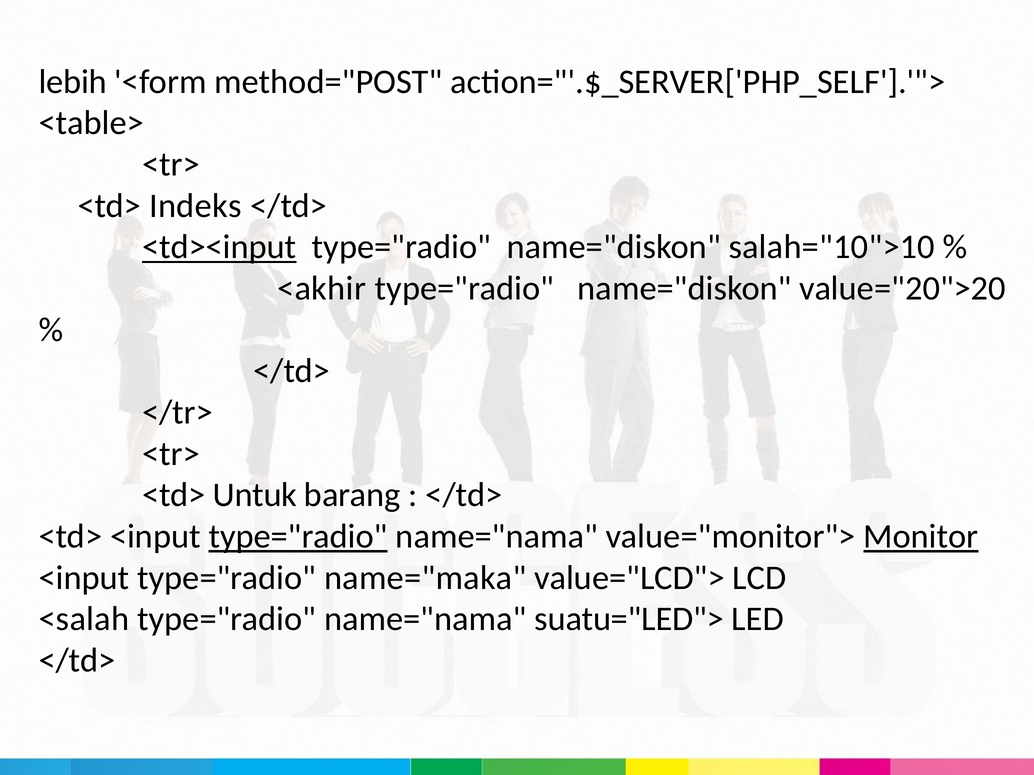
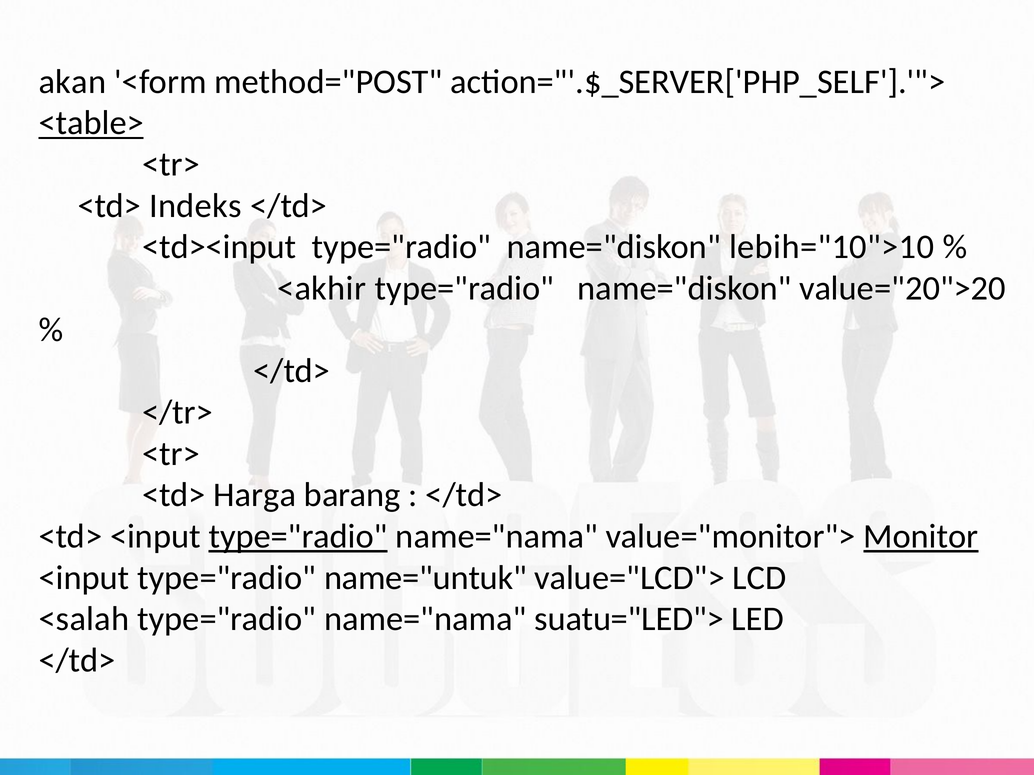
lebih: lebih -> akan (72, 82)
<table> underline: none -> present (91, 123)
<td><input underline: present -> none (219, 247)
salah="10">10: salah="10">10 -> lebih="10">10 (832, 247)
Untuk: Untuk -> Harga (255, 495)
name="maka: name="maka -> name="untuk (425, 578)
